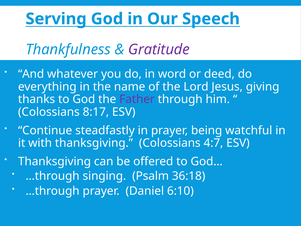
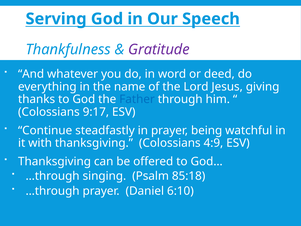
Father colour: purple -> blue (137, 99)
8:17: 8:17 -> 9:17 (96, 112)
4:7: 4:7 -> 4:9 (213, 143)
36:18: 36:18 -> 85:18 (189, 176)
